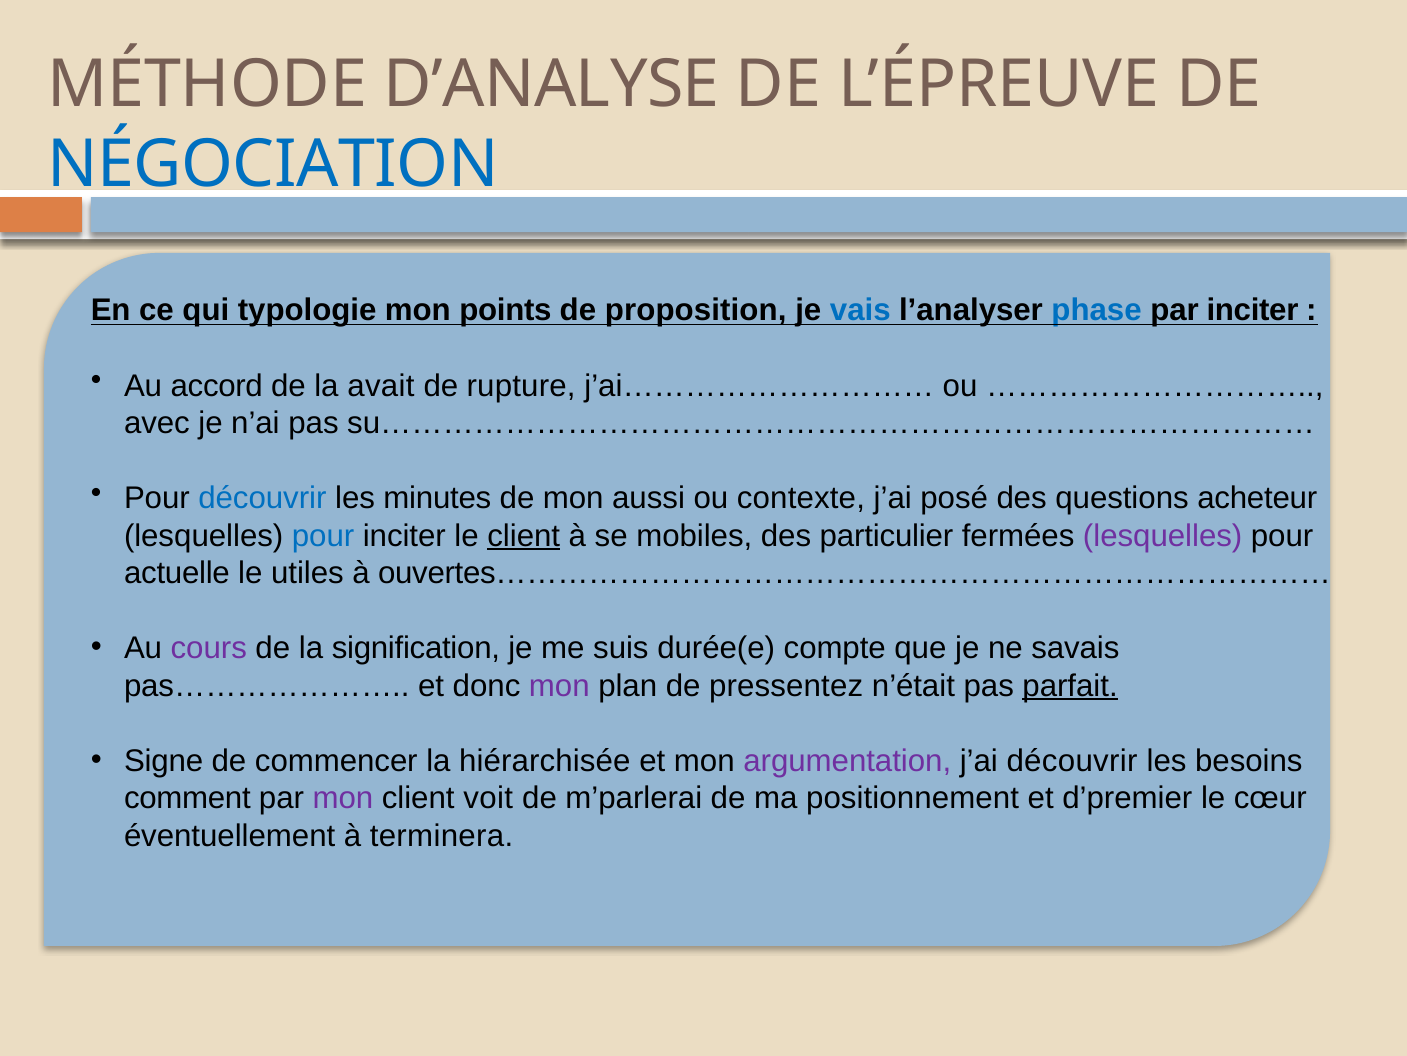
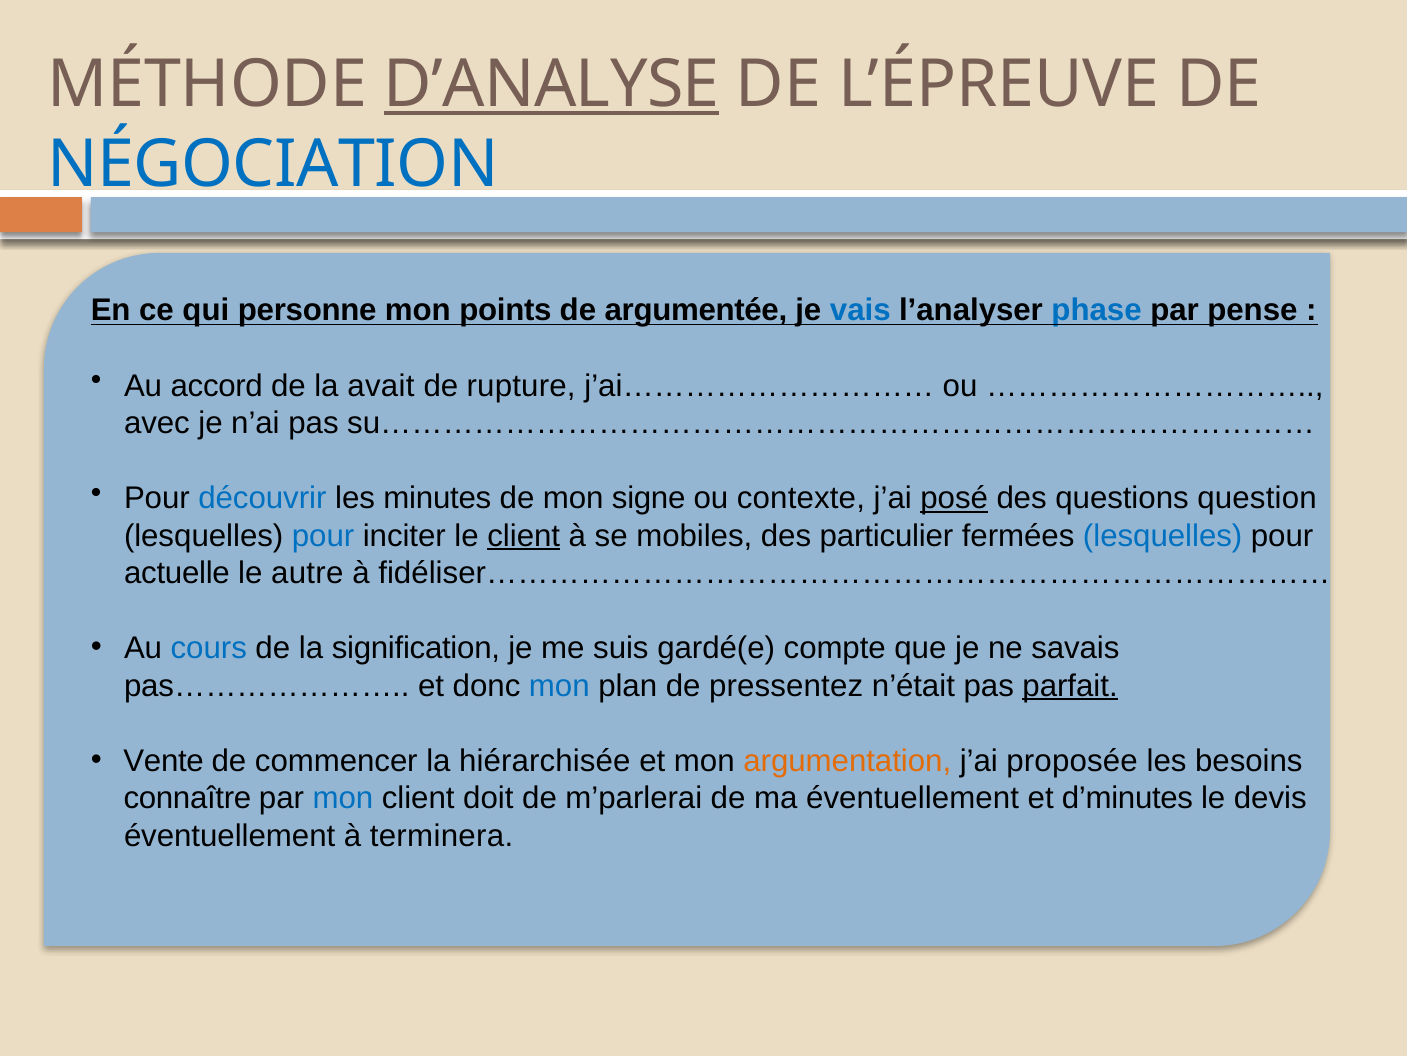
D’ANALYSE underline: none -> present (552, 84)
typologie: typologie -> personne (307, 310)
proposition: proposition -> argumentée (696, 310)
par inciter: inciter -> pense (1252, 310)
aussi: aussi -> signe (649, 498)
posé underline: none -> present (954, 498)
acheteur: acheteur -> question (1257, 498)
lesquelles colour: purple -> blue (1163, 535)
utiles: utiles -> autre (307, 573)
ouvertes………………………………………………………………………: ouvertes……………………………………………………………………… -> fidéliser……………………………………………………………………… (854, 573)
cours colour: purple -> blue (209, 648)
durée(e: durée(e -> gardé(e (716, 648)
mon colour: purple -> blue (559, 685)
Signe: Signe -> Vente (164, 760)
argumentation colour: purple -> orange (847, 760)
j’ai découvrir: découvrir -> proposée (1072, 760)
comment: comment -> connaître (187, 798)
mon colour: purple -> blue (343, 798)
voit: voit -> doit (488, 798)
ma positionnement: positionnement -> éventuellement (913, 798)
d’premier: d’premier -> d’minutes (1128, 798)
cœur: cœur -> devis (1270, 798)
